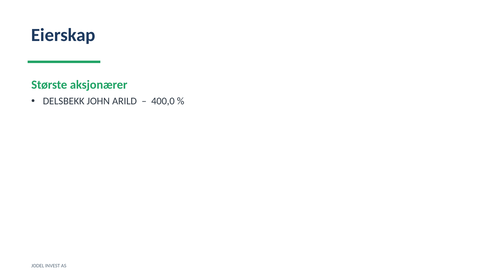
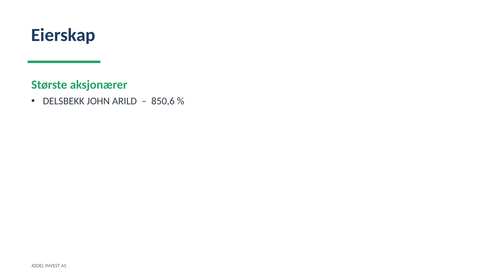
400,0: 400,0 -> 850,6 (163, 101)
